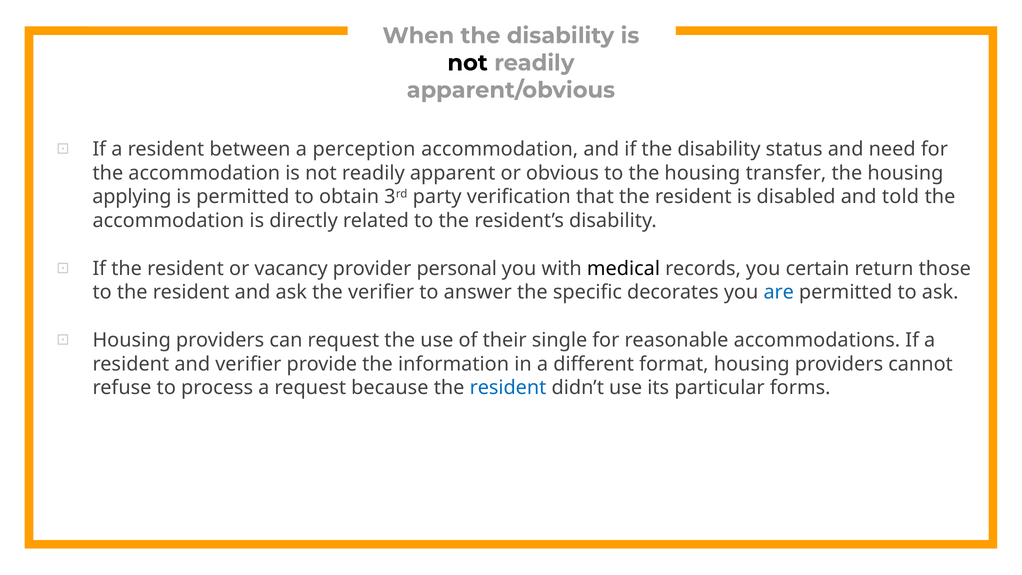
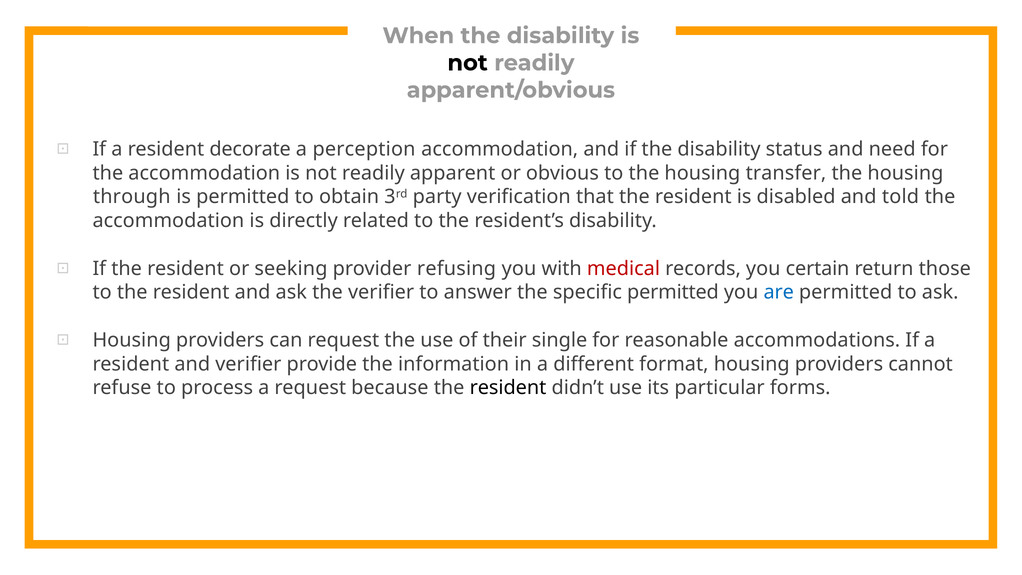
between: between -> decorate (250, 149)
applying: applying -> through (132, 197)
vacancy: vacancy -> seeking (291, 268)
personal: personal -> refusing (457, 268)
medical colour: black -> red (623, 268)
specific decorates: decorates -> permitted (673, 292)
resident colour: blue -> black (508, 388)
